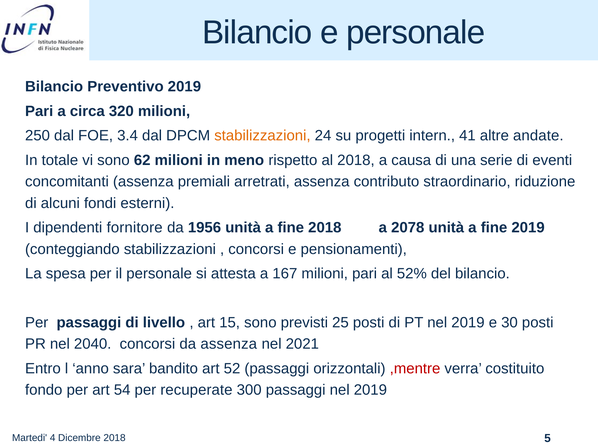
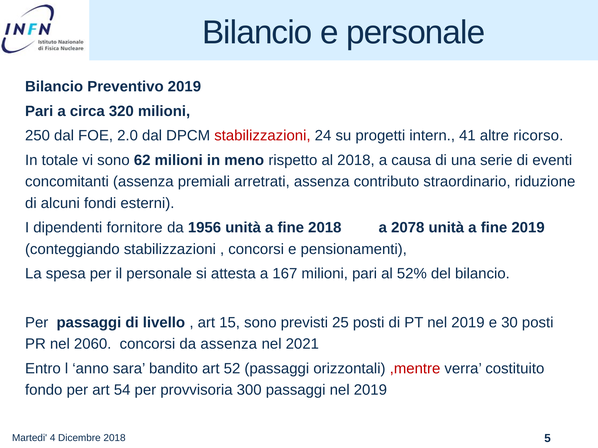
3.4: 3.4 -> 2.0 (128, 136)
stabilizzazioni colour: orange -> red (262, 136)
andate: andate -> ricorso (538, 136)
2040: 2040 -> 2060 (93, 344)
recuperate: recuperate -> provvisoria (196, 390)
